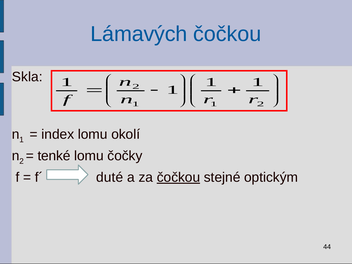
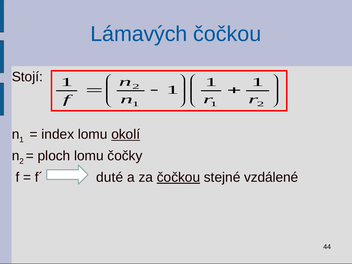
Skla: Skla -> Stojí (27, 77)
okolí underline: none -> present (126, 134)
tenké: tenké -> ploch (54, 156)
optickým: optickým -> vzdálené (271, 177)
